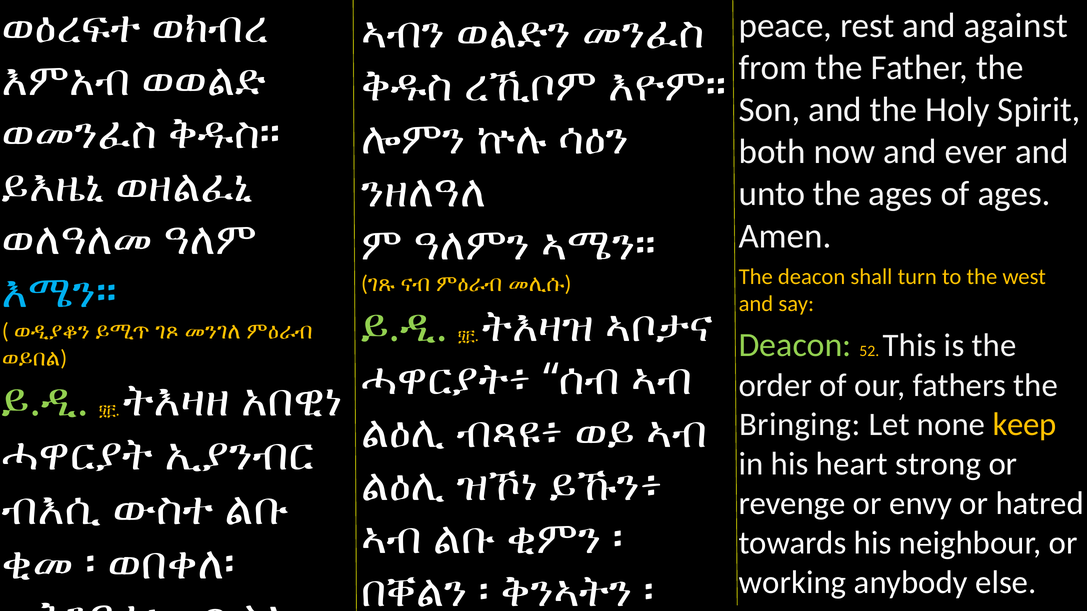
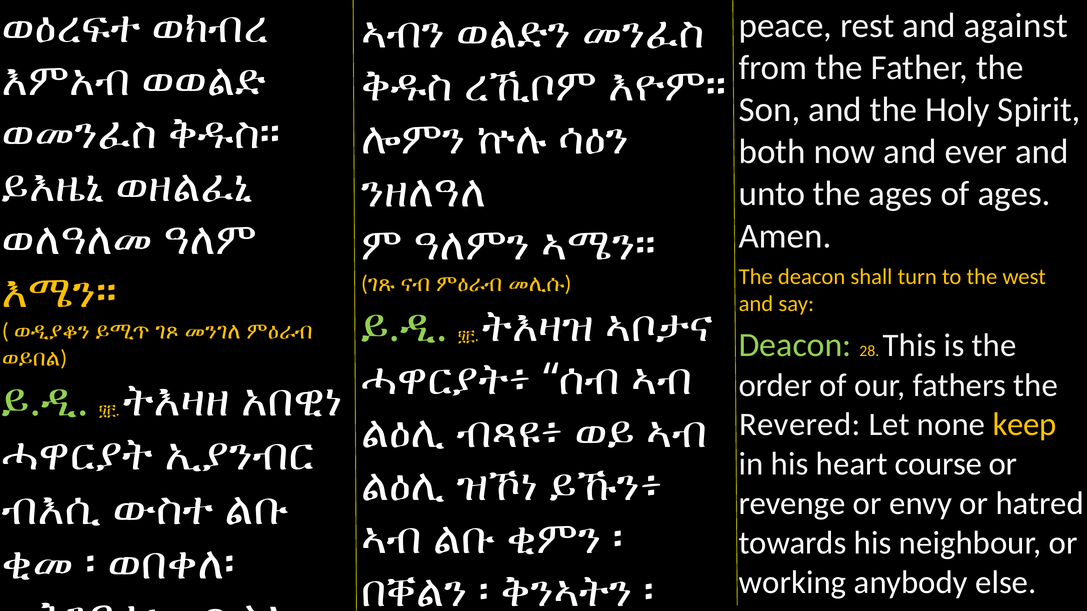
እሜን። colour: light blue -> yellow (59, 293)
52: 52 -> 28 (869, 351)
Bringing: Bringing -> Revered (800, 425)
strong: strong -> course (938, 464)
